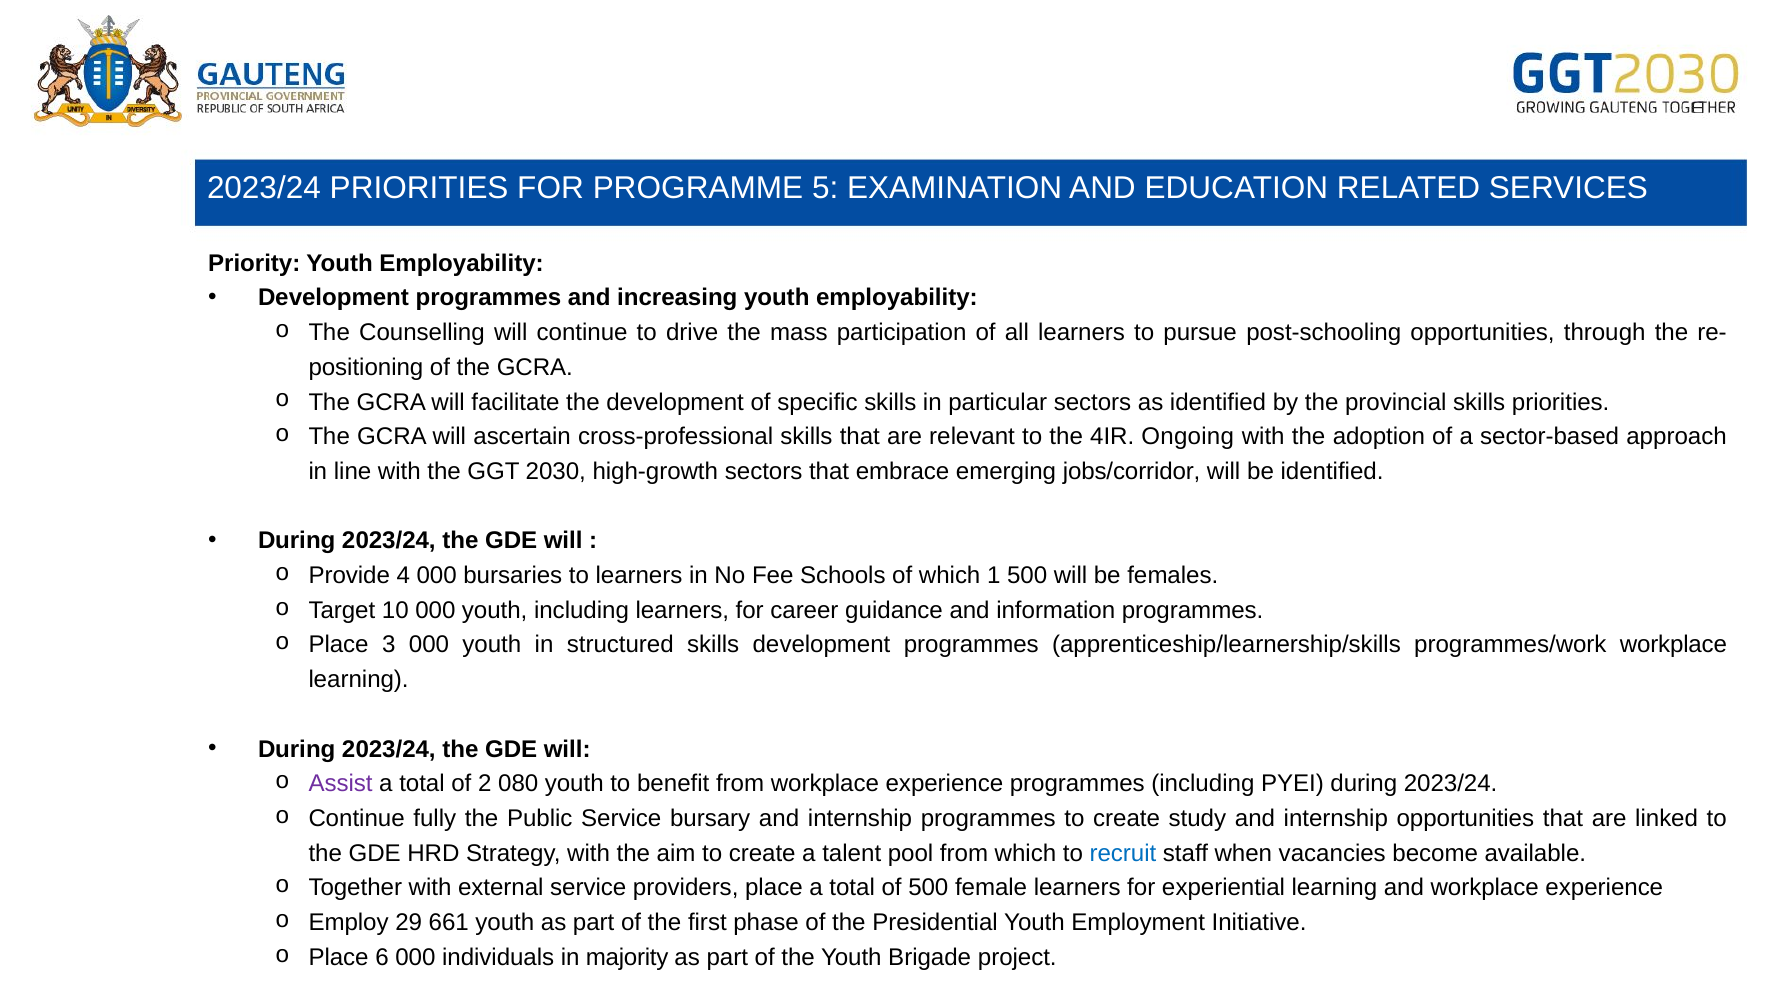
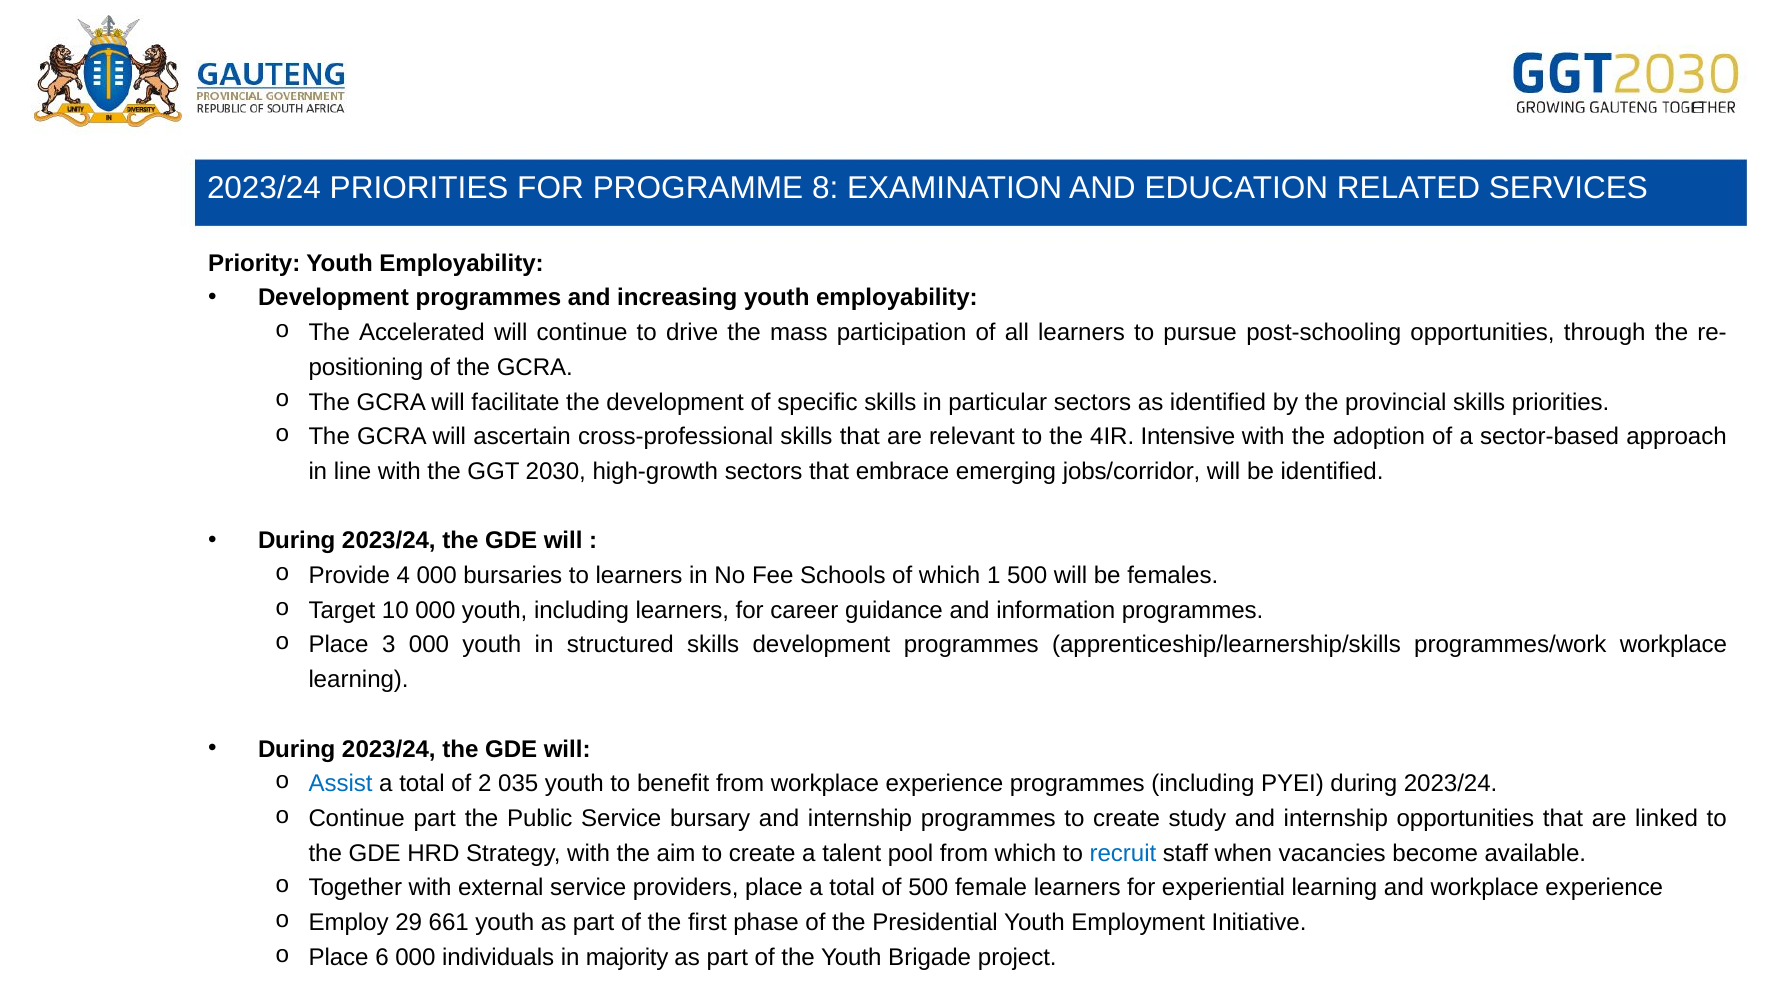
5: 5 -> 8 (825, 189)
Counselling: Counselling -> Accelerated (422, 333)
Ongoing: Ongoing -> Intensive (1188, 437)
Assist colour: purple -> blue (341, 784)
080: 080 -> 035 (518, 784)
Continue fully: fully -> part (435, 819)
